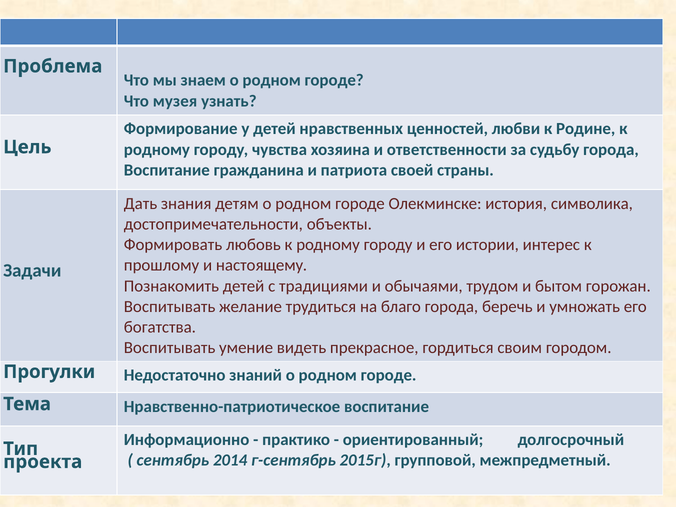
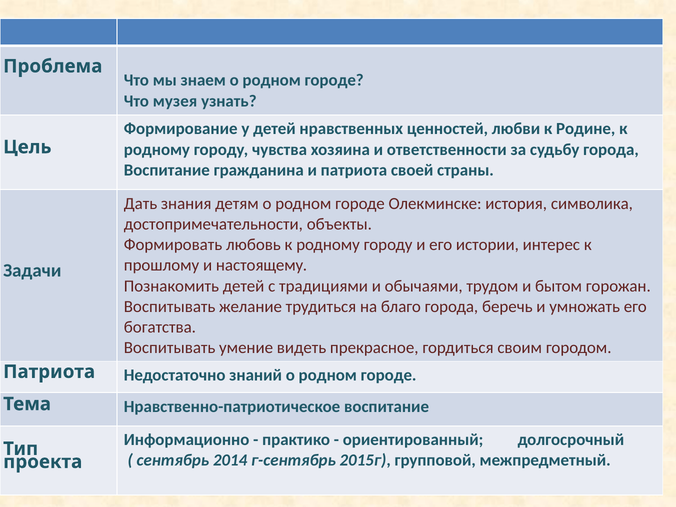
Прогулки: Прогулки -> Патриота (49, 372)
